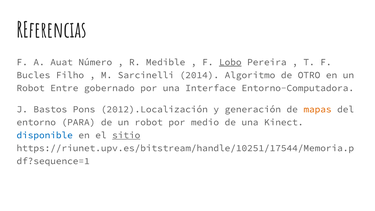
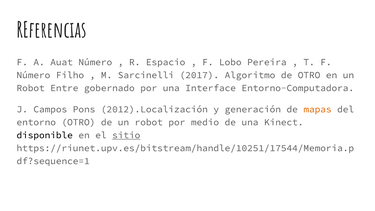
Medible: Medible -> Espacio (166, 62)
Lobo underline: present -> none (230, 62)
Bucles: Bucles -> Número (33, 75)
2014: 2014 -> 2017 (199, 75)
Bastos: Bastos -> Campos (50, 109)
entorno PARA: PARA -> OTRO (78, 122)
disponible colour: blue -> black (45, 135)
